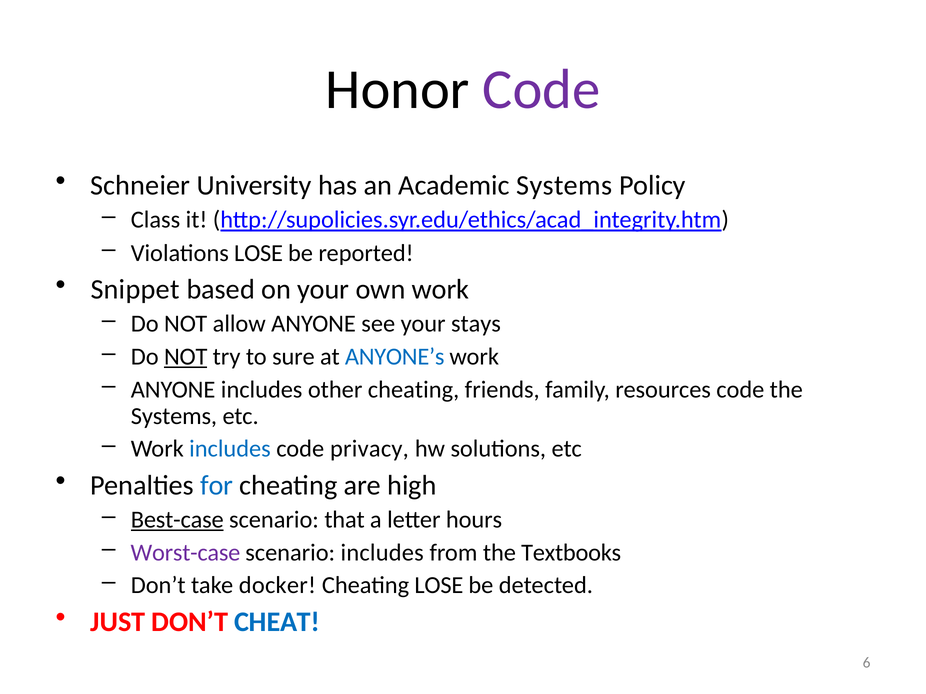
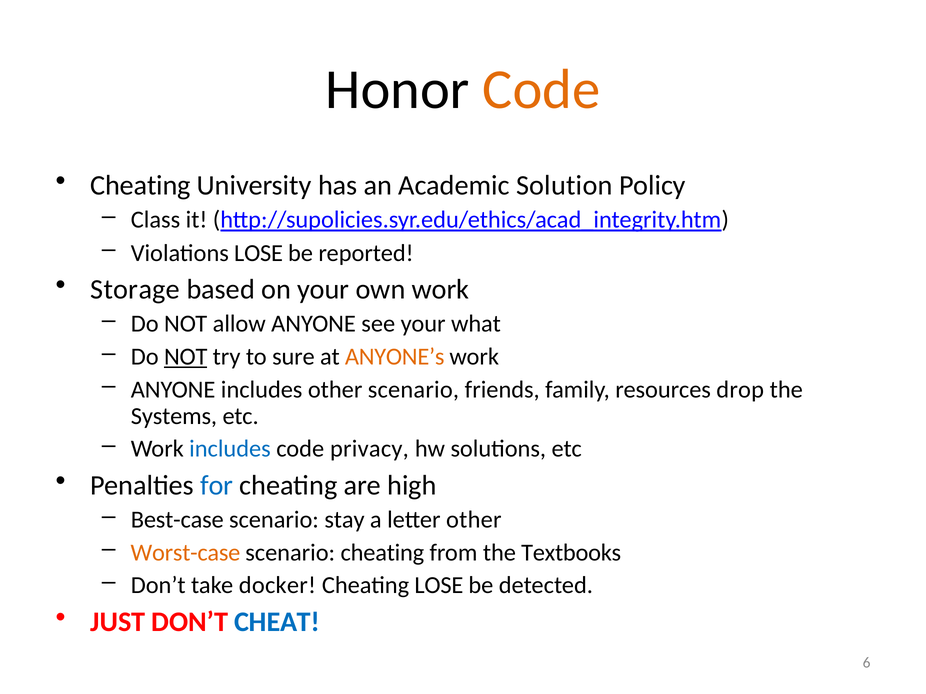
Code colour: purple -> orange (541, 90)
Schneier: Schneier -> Cheating (140, 186)
Academic Systems: Systems -> Solution (564, 186)
Snippet: Snippet -> Storage (135, 290)
stays: stays -> what (476, 324)
ANYONE’s colour: blue -> orange (395, 357)
other cheating: cheating -> scenario (413, 390)
resources code: code -> drop (740, 390)
Best-case underline: present -> none (177, 520)
that: that -> stay (345, 520)
letter hours: hours -> other (474, 520)
Worst-case colour: purple -> orange (185, 553)
scenario includes: includes -> cheating (382, 553)
